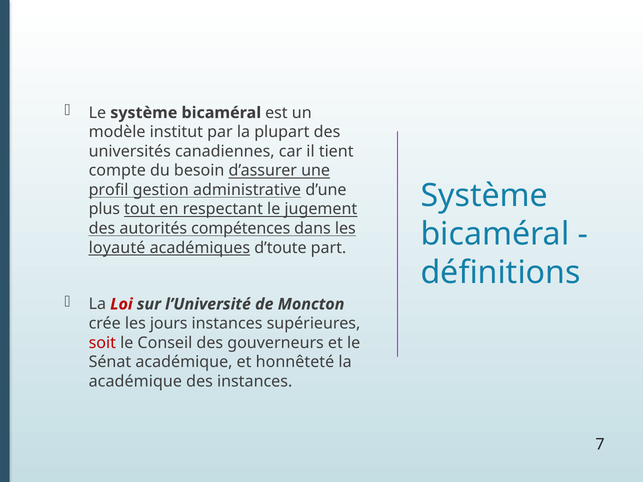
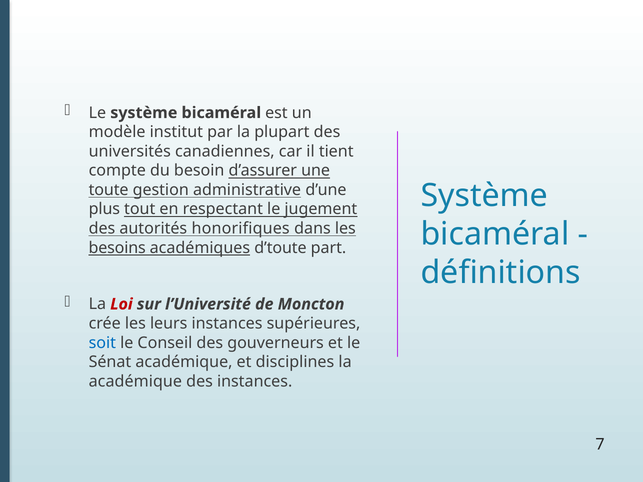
profil: profil -> toute (109, 190)
compétences: compétences -> honorifiques (241, 229)
loyauté: loyauté -> besoins (117, 248)
jours: jours -> leurs (169, 324)
soit colour: red -> blue (102, 343)
honnêteté: honnêteté -> disciplines (295, 362)
